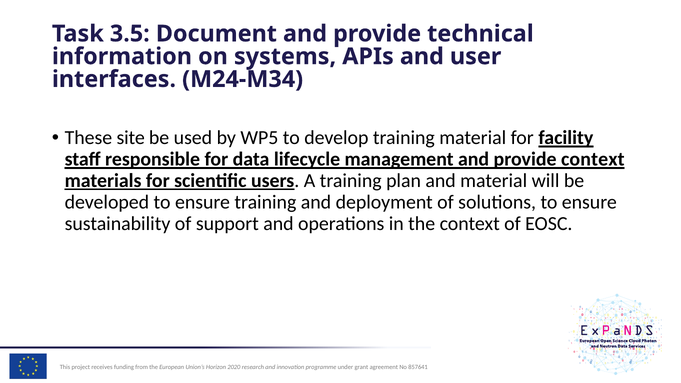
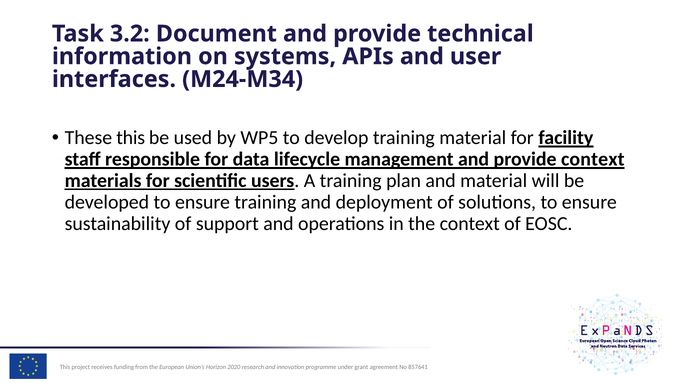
3.5: 3.5 -> 3.2 (130, 34)
These site: site -> this (131, 138)
